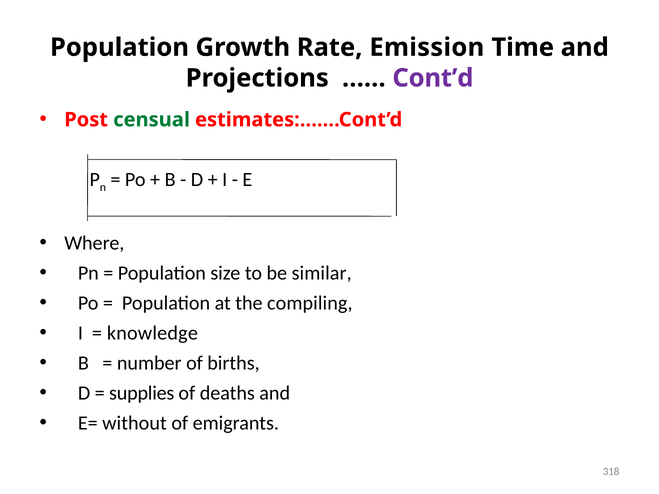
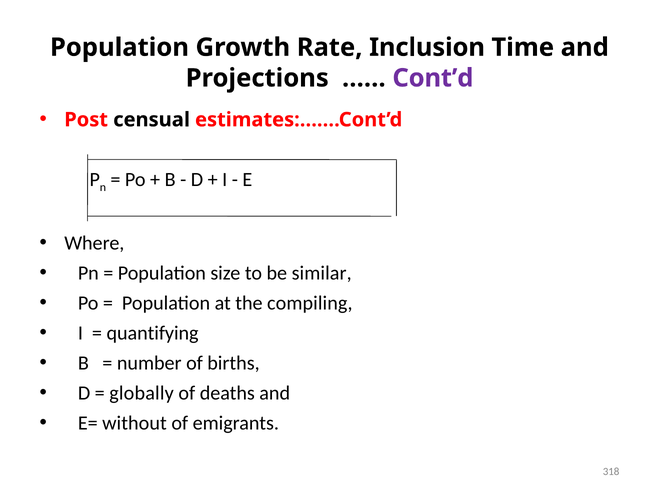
Emission: Emission -> Inclusion (427, 47)
censual colour: green -> black (151, 120)
knowledge: knowledge -> quantifying (153, 333)
supplies: supplies -> globally (142, 393)
